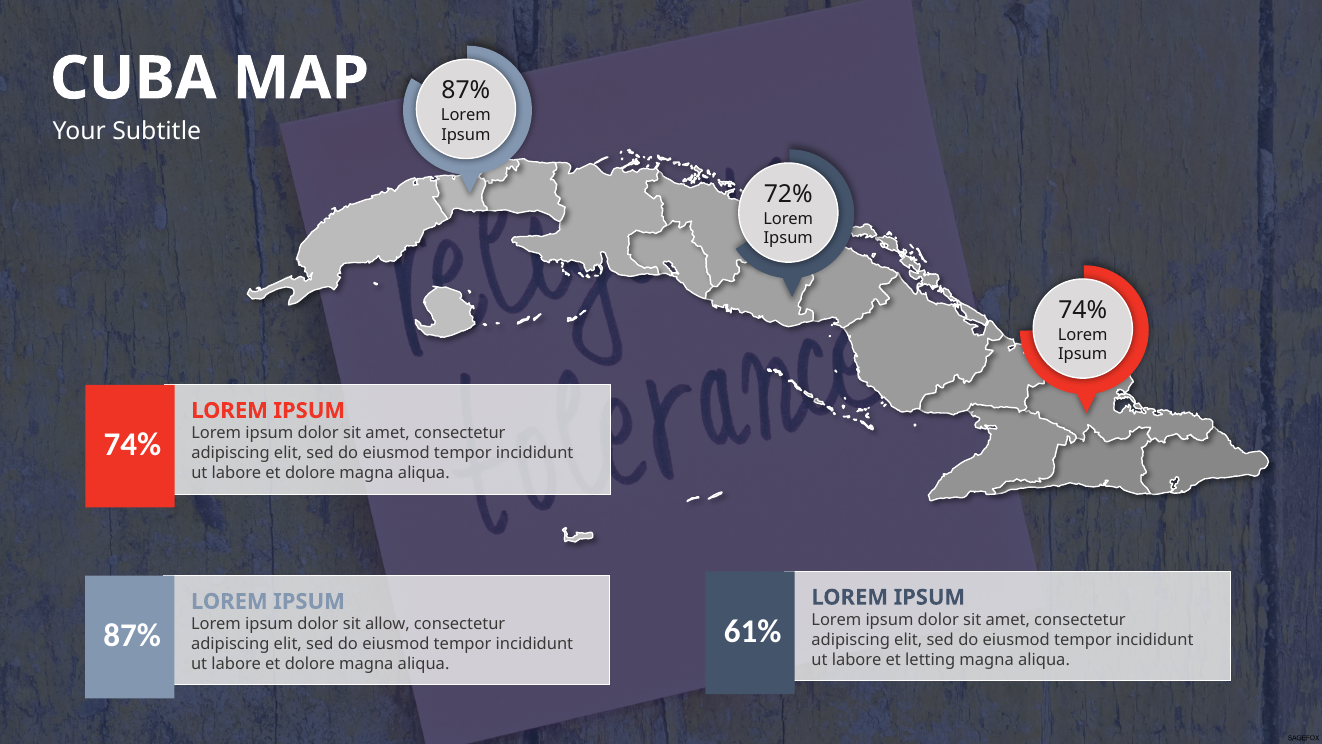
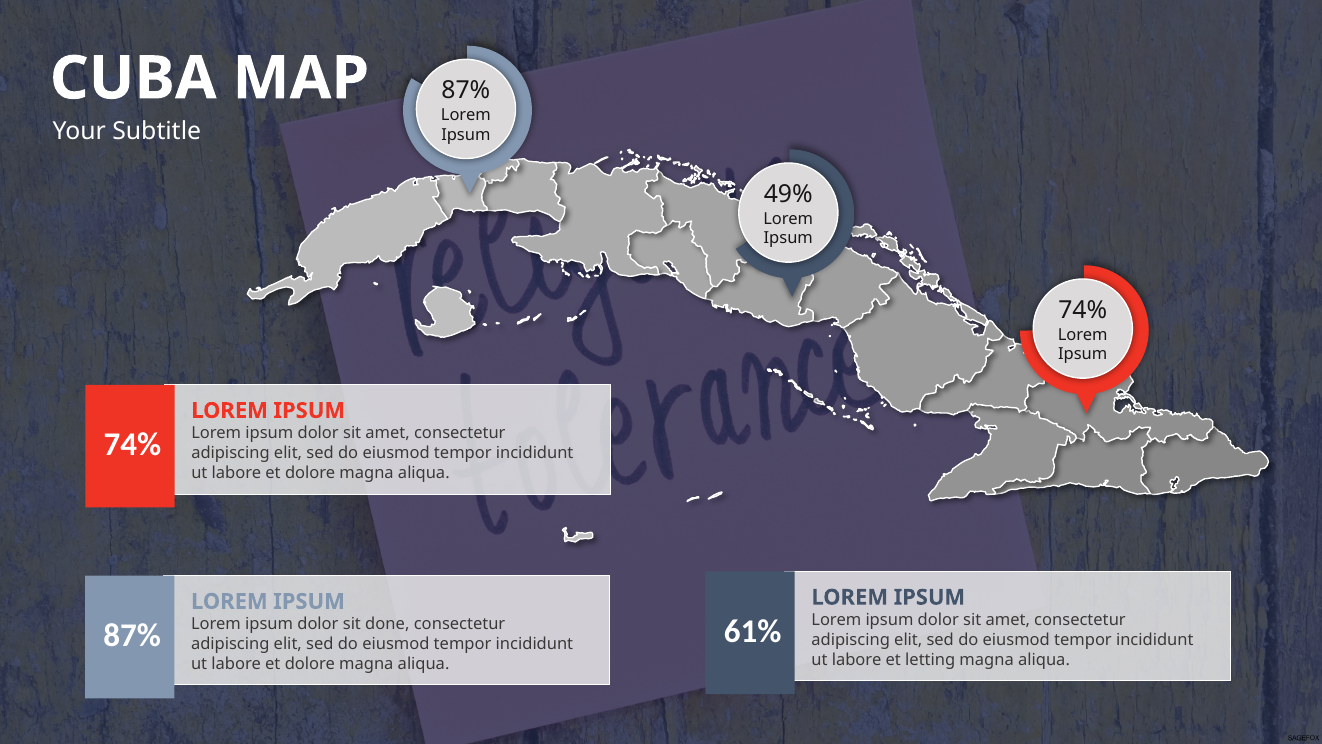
72%: 72% -> 49% (788, 194)
allow: allow -> done (387, 624)
